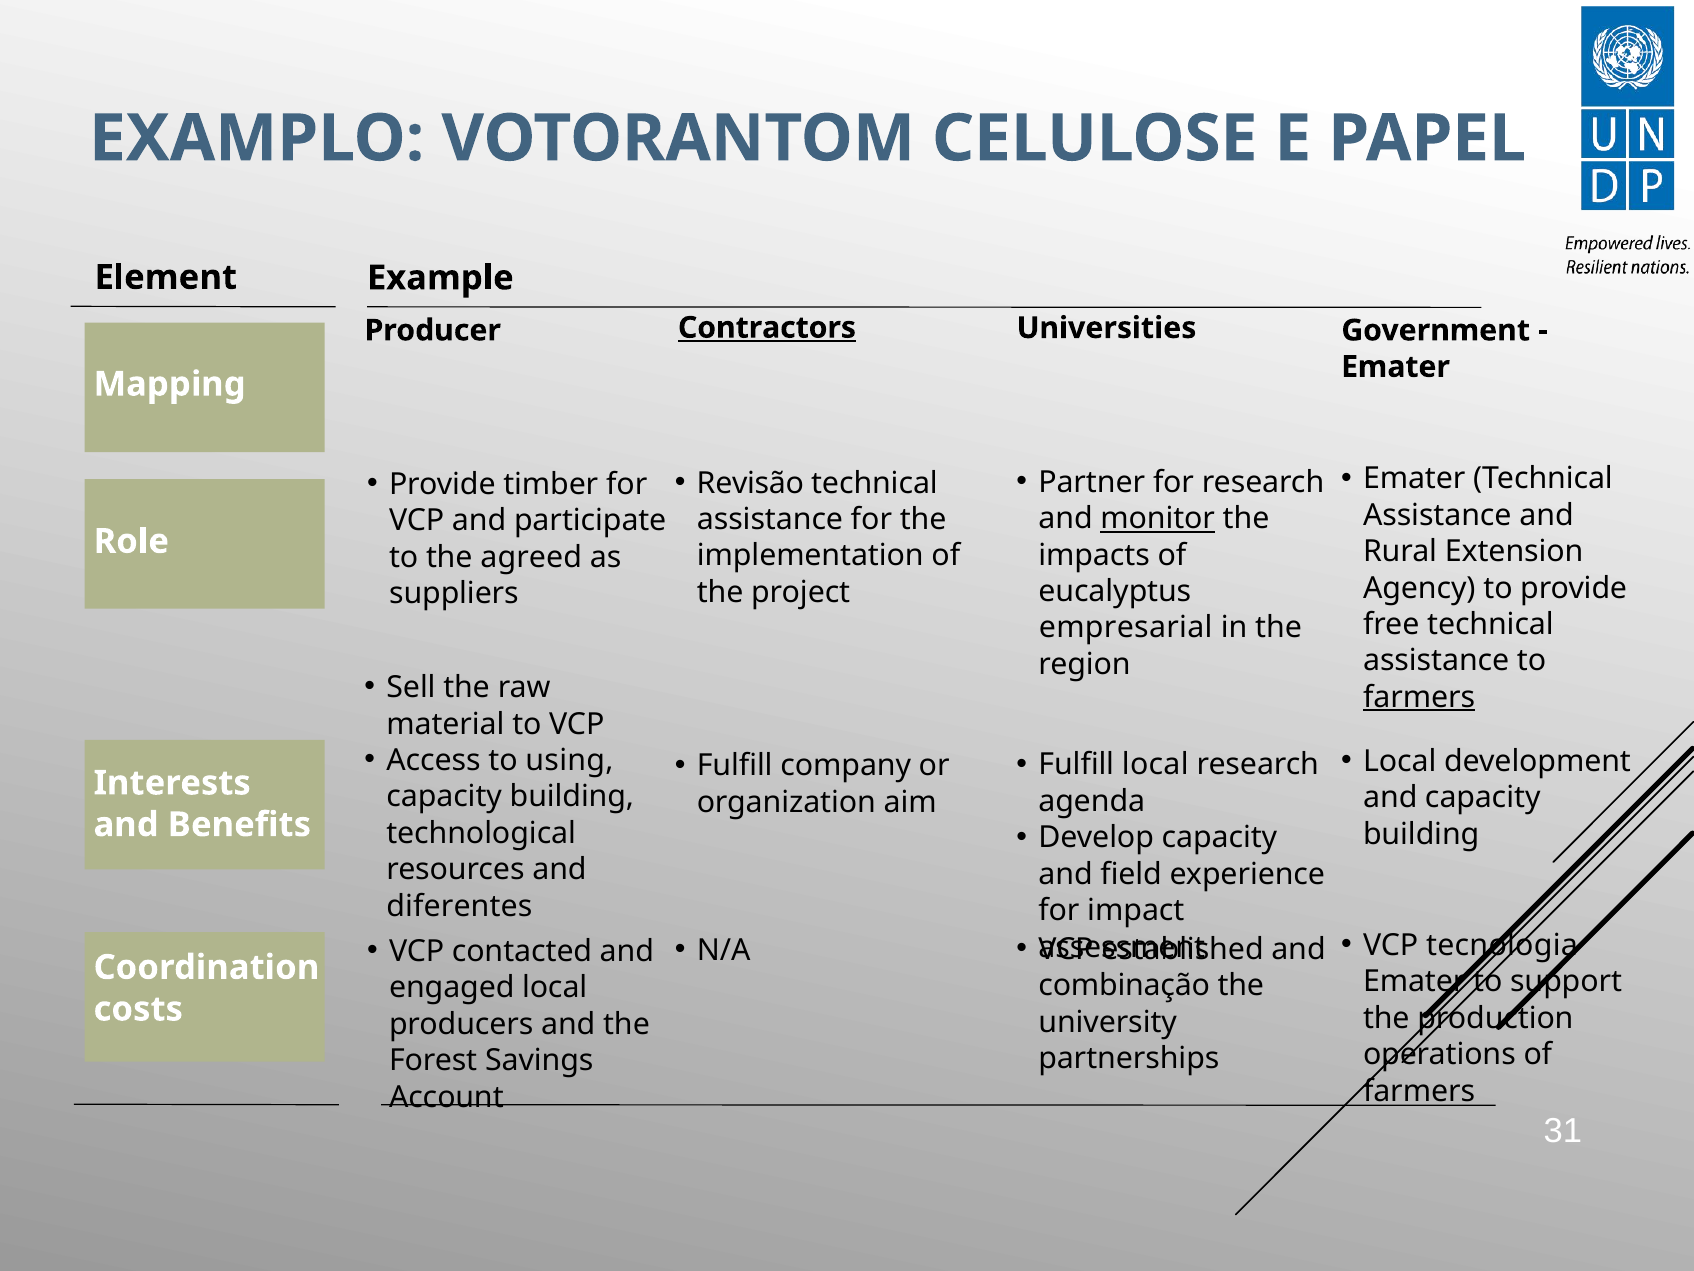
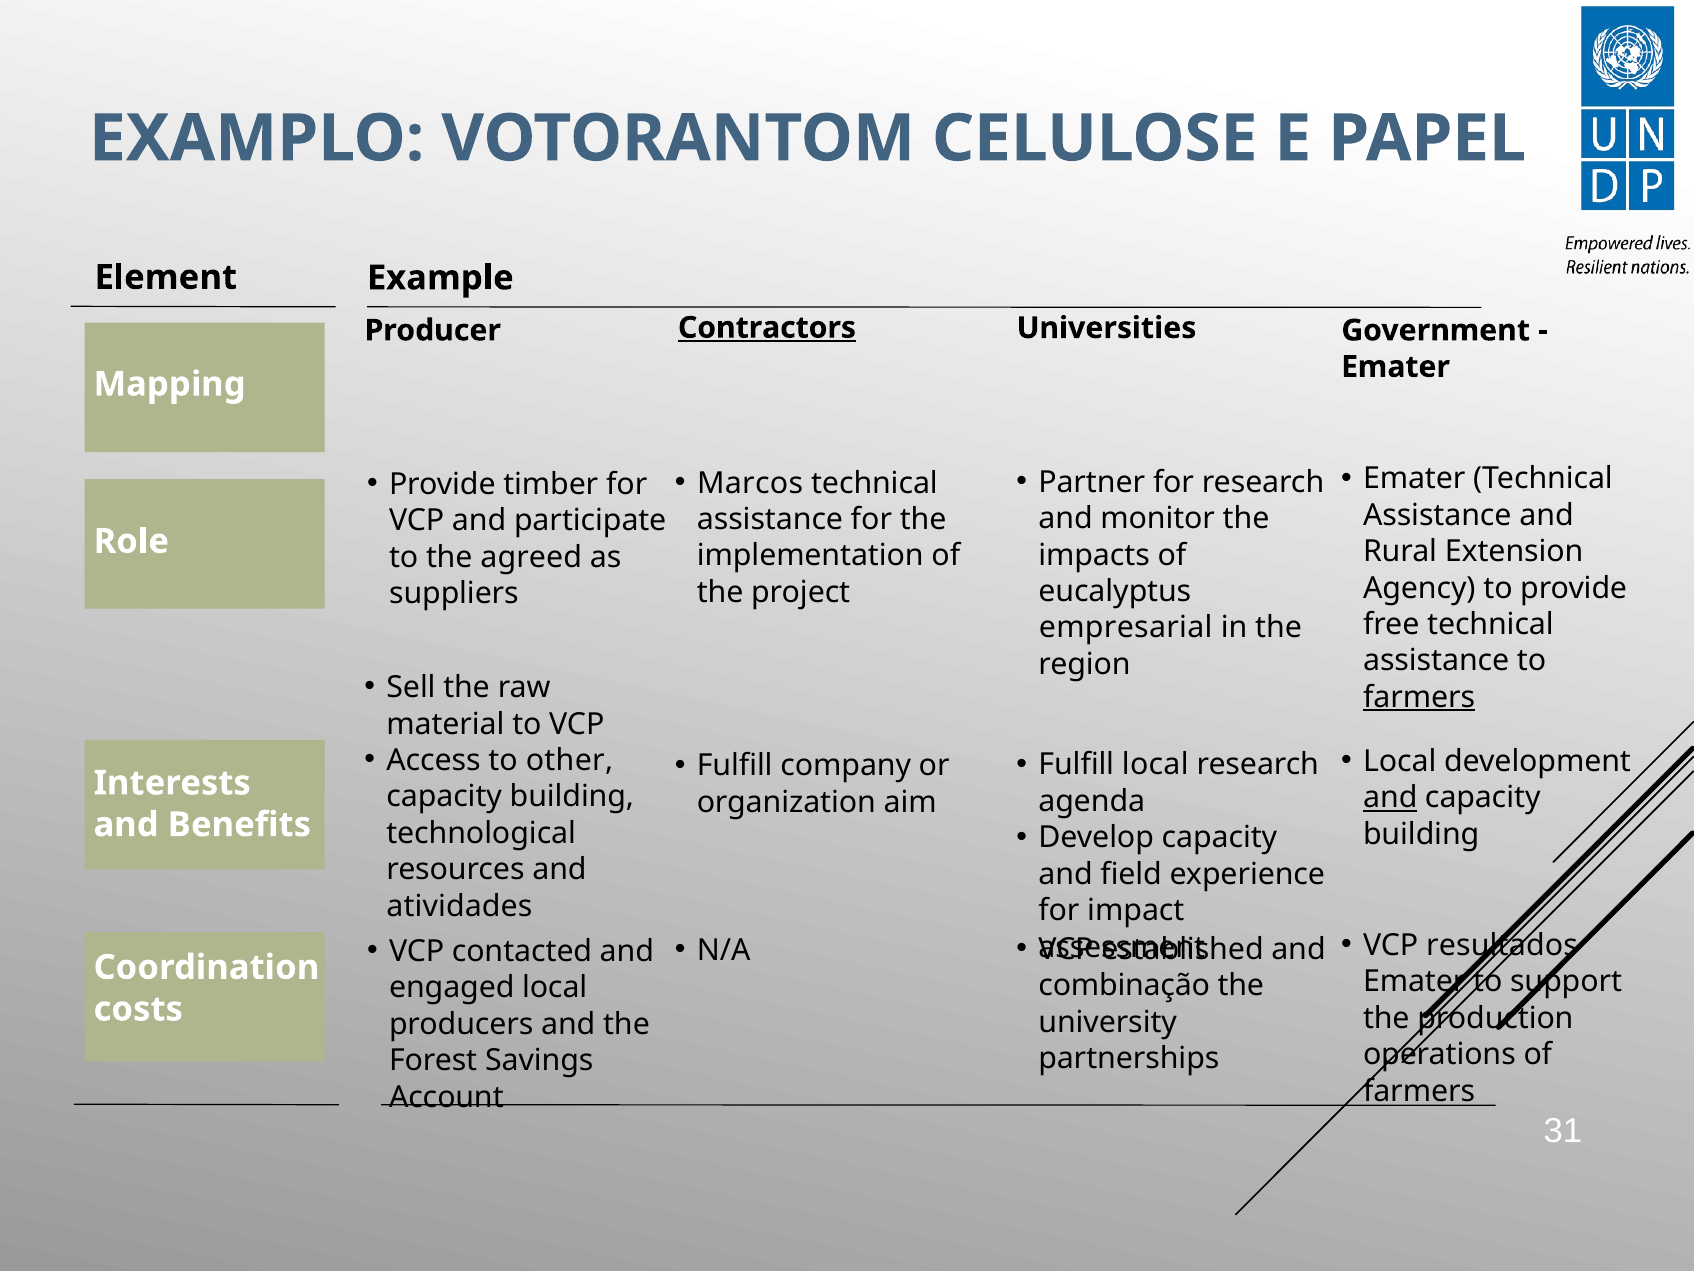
Revisão: Revisão -> Marcos (750, 483)
monitor underline: present -> none (1158, 518)
using: using -> other (569, 760)
and underline: none -> present (1390, 798)
diferentes: diferentes -> atividades (459, 906)
tecnologia: tecnologia -> resultados (1502, 945)
